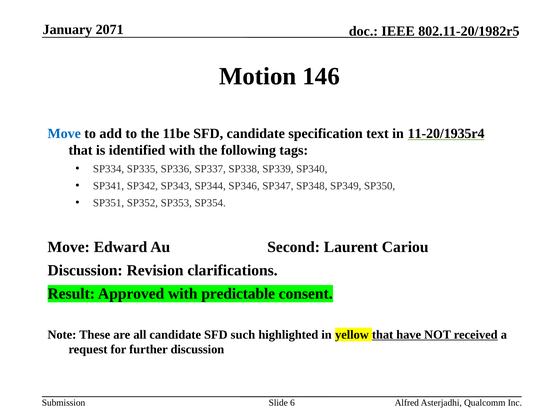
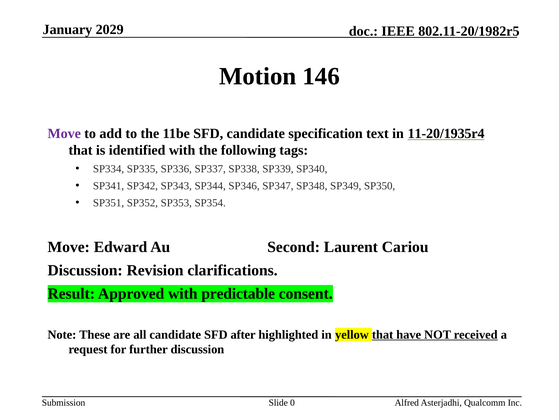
2071: 2071 -> 2029 (110, 30)
Move colour: blue -> purple (64, 133)
such: such -> after (243, 334)
6: 6 -> 0 (292, 402)
